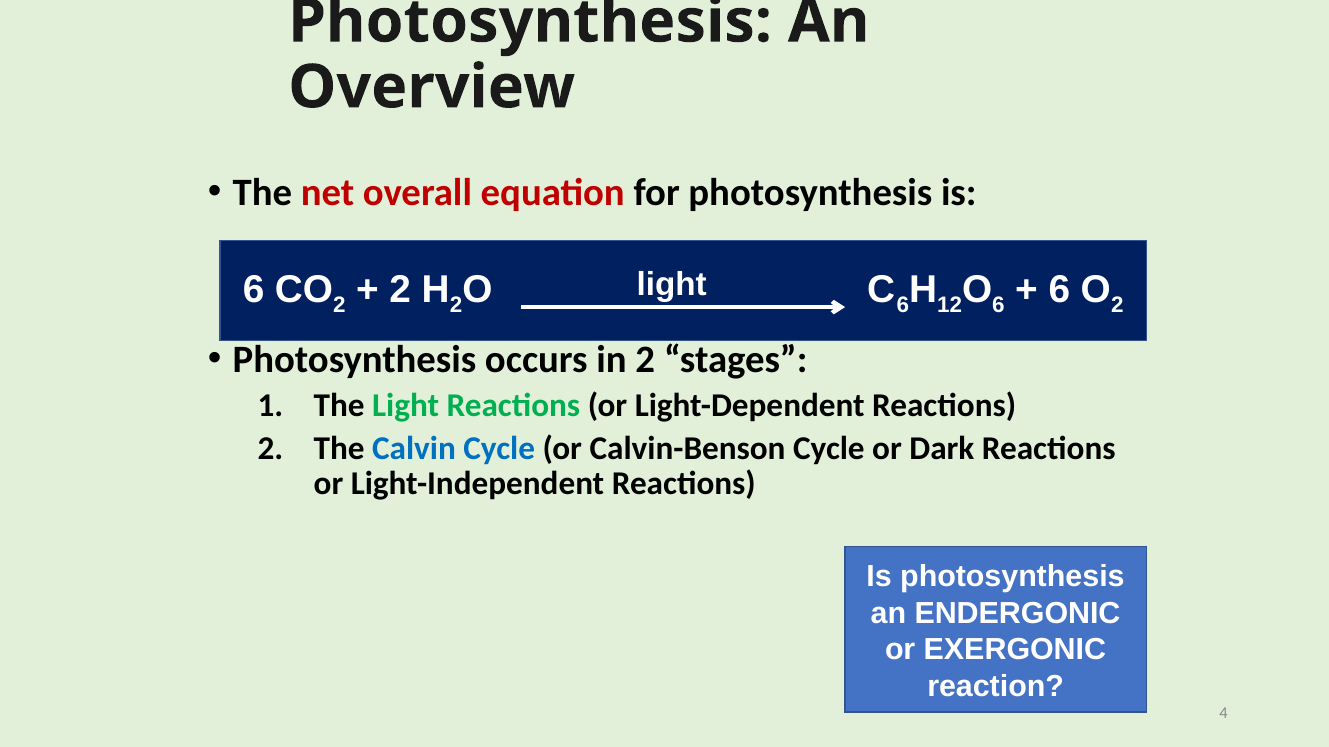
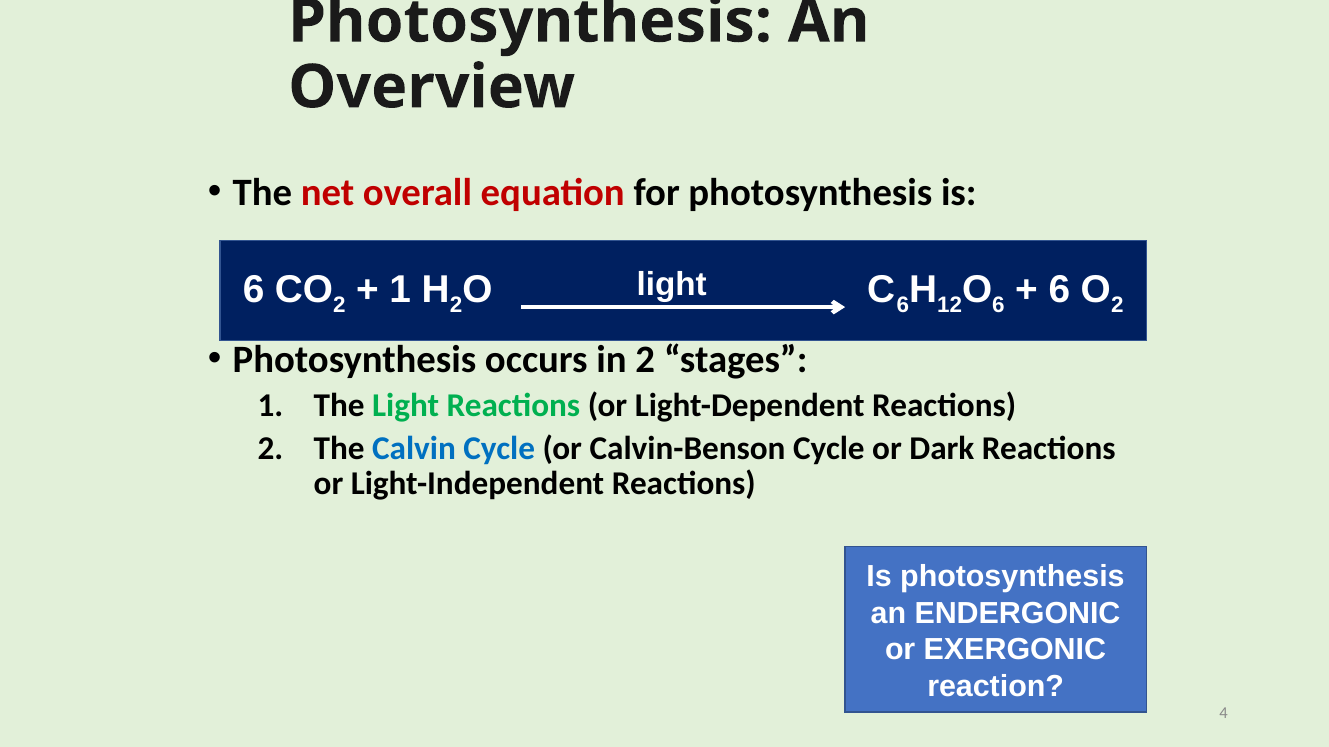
2: 2 -> 1 (400, 290)
